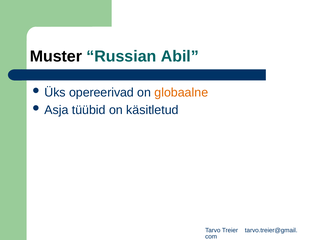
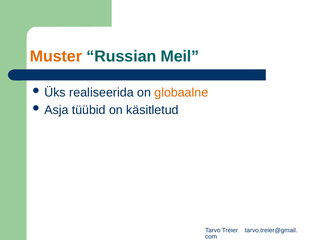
Muster colour: black -> orange (56, 56)
Abil: Abil -> Meil (180, 56)
opereerivad: opereerivad -> realiseerida (101, 92)
